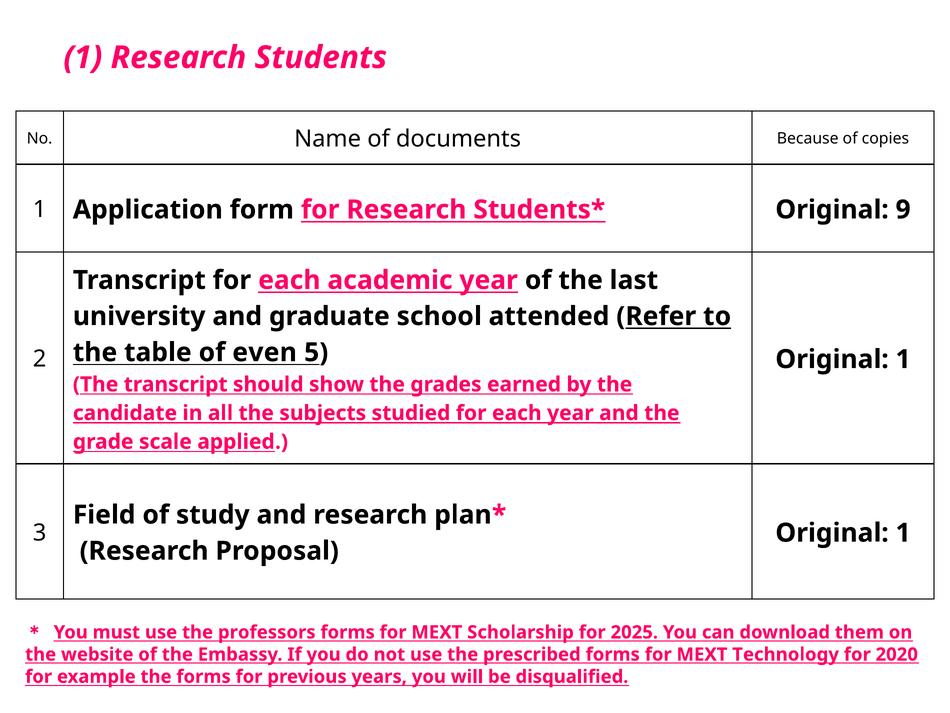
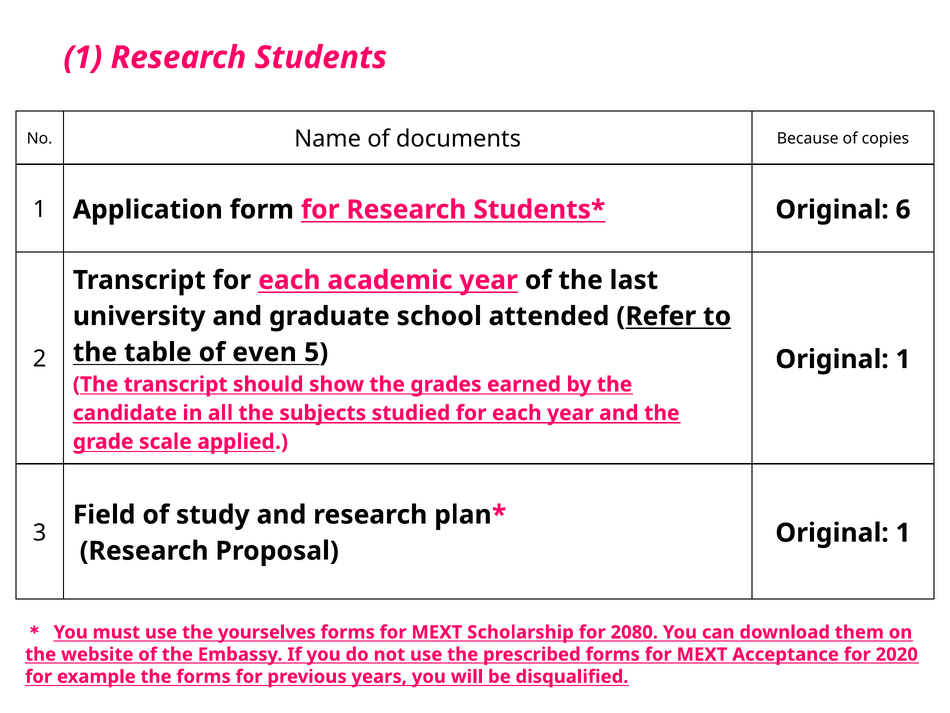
9: 9 -> 6 (903, 210)
professors: professors -> yourselves (267, 632)
2025: 2025 -> 2080 (634, 632)
Technology: Technology -> Acceptance (786, 654)
